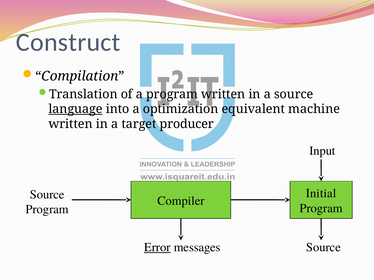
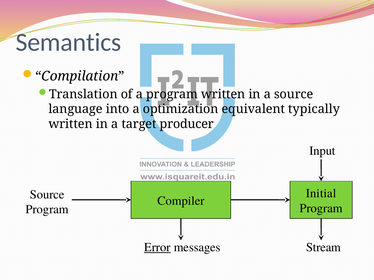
Construct: Construct -> Semantics (68, 42)
language underline: present -> none (76, 109)
machine: machine -> typically (314, 109)
Source: Source -> Stream (324, 248)
